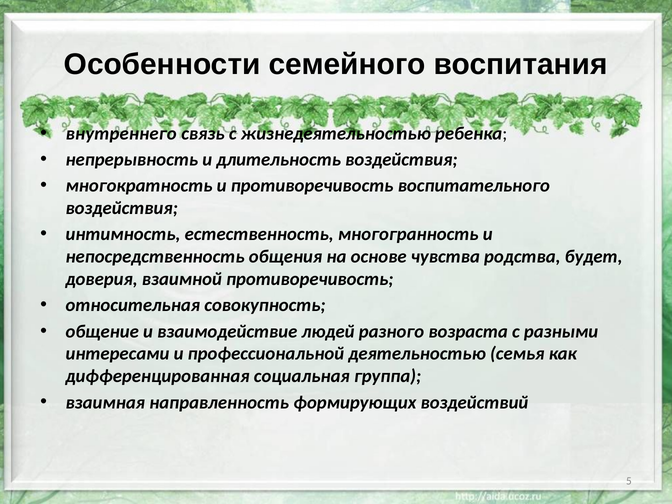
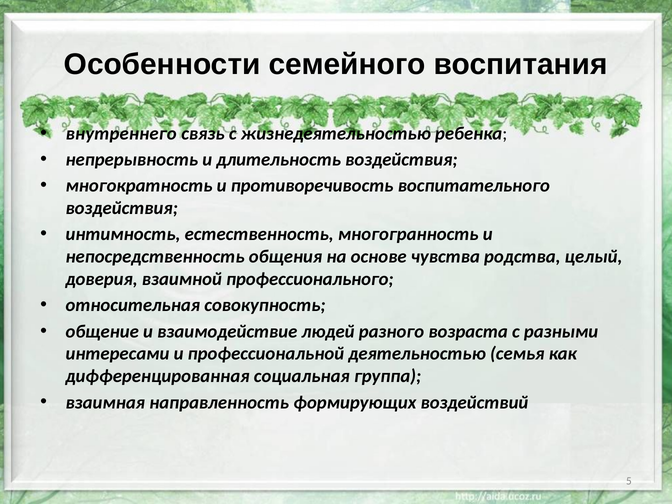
будет: будет -> целый (594, 257)
взаимной противоречивость: противоречивость -> профессионального (310, 279)
